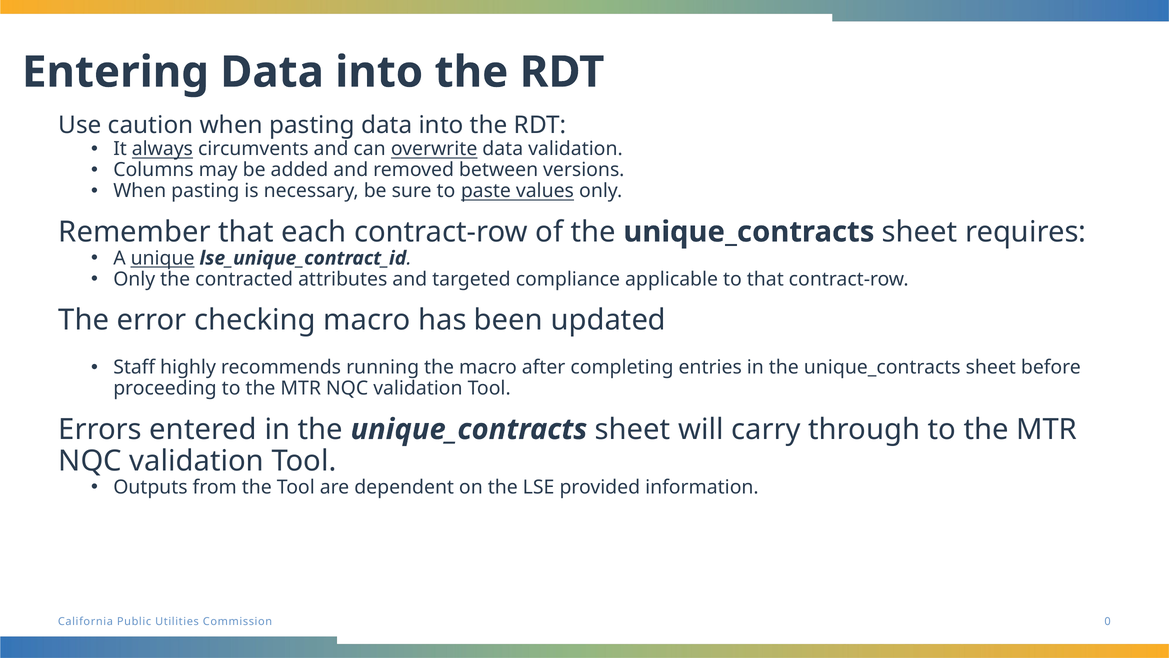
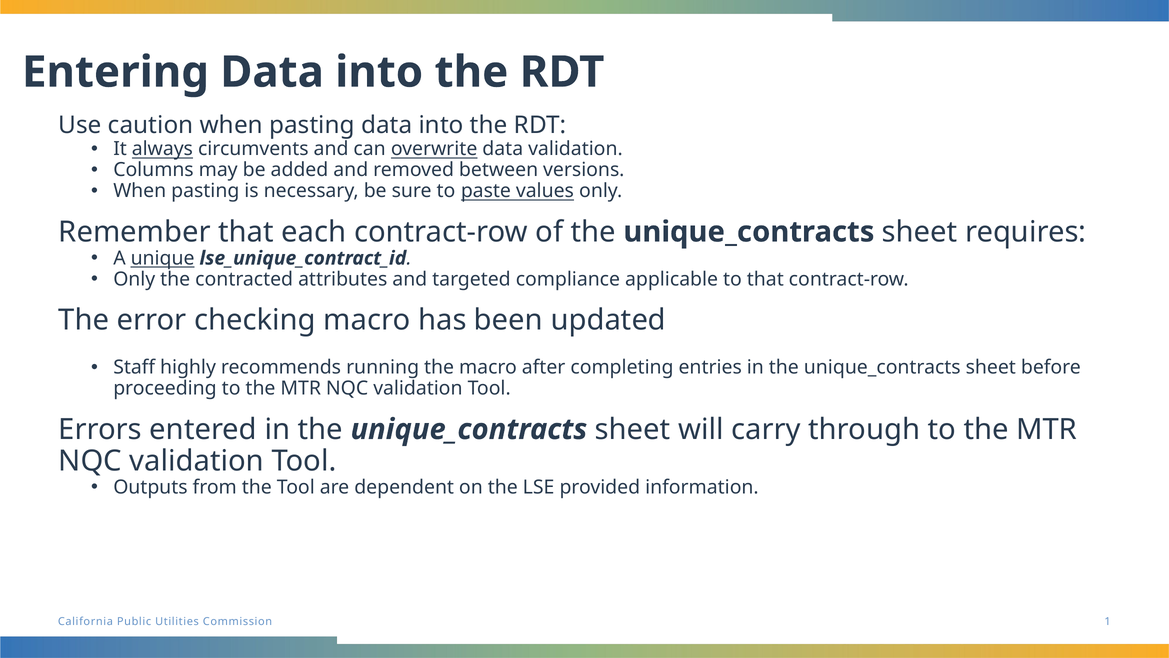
0: 0 -> 1 (1108, 621)
